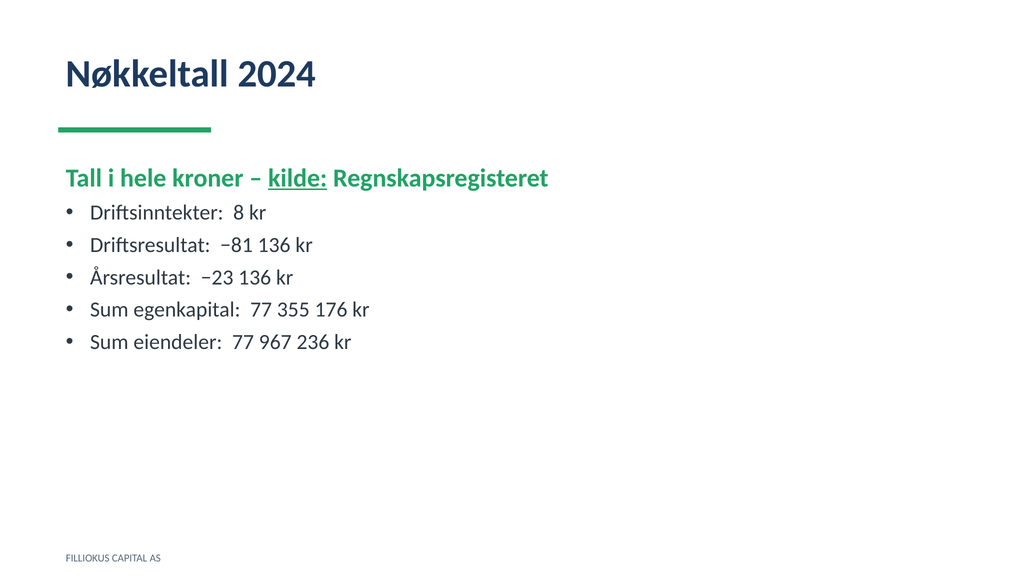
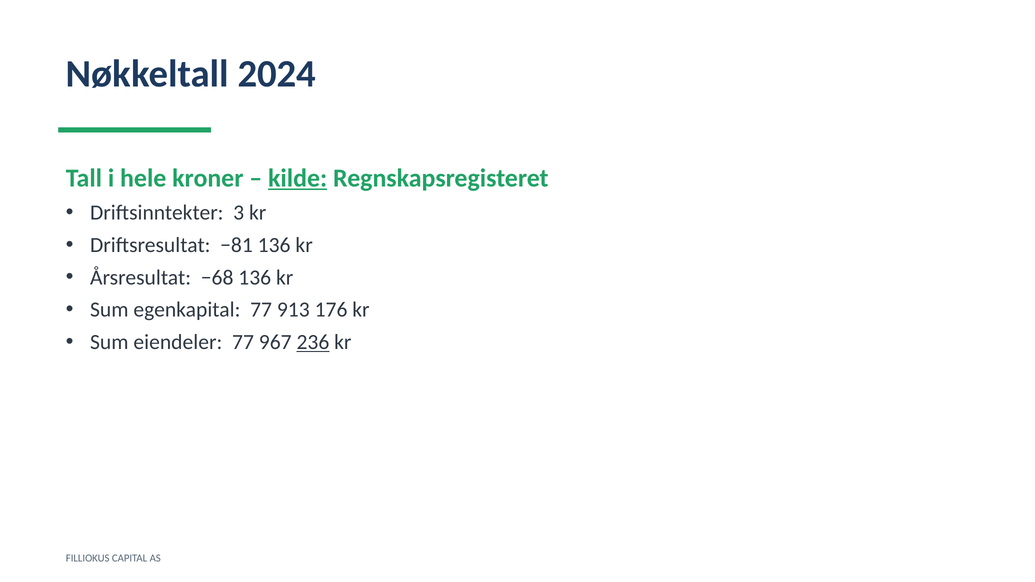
8: 8 -> 3 (239, 213)
−23: −23 -> −68 (217, 278)
355: 355 -> 913 (293, 310)
236 underline: none -> present (313, 342)
